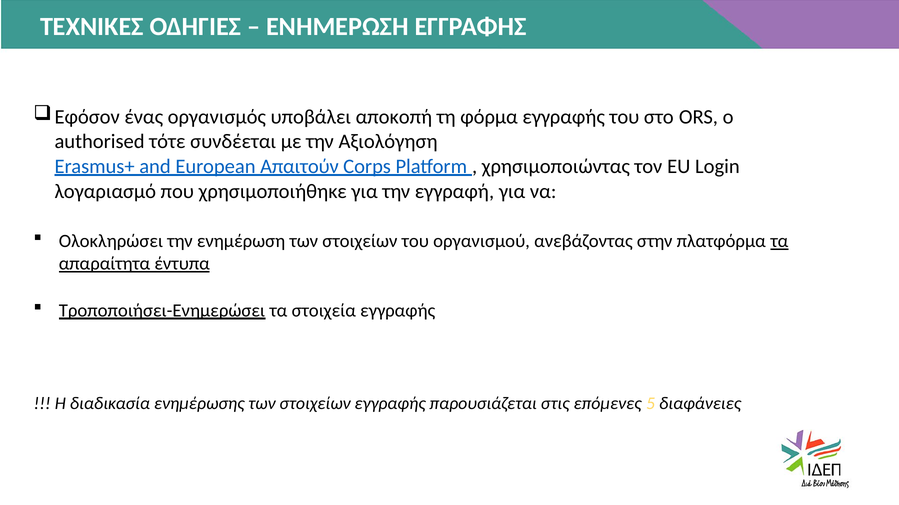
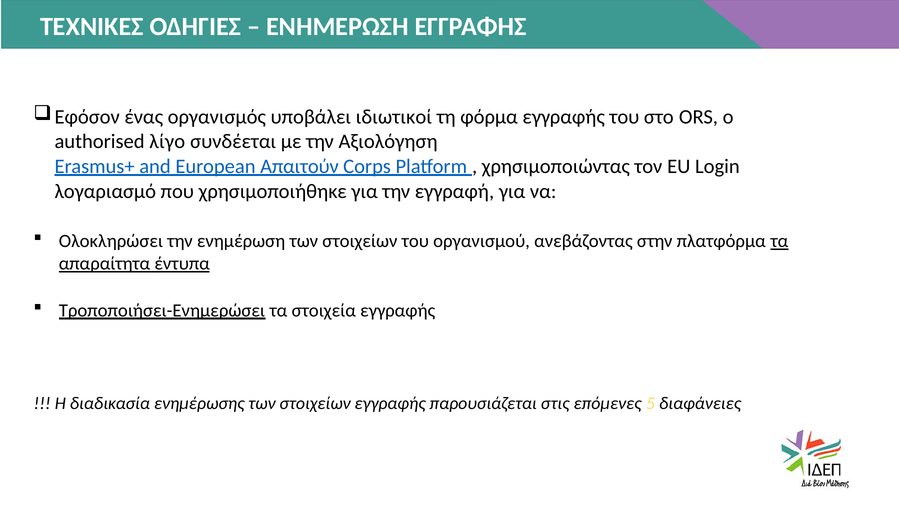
αποκοπή: αποκοπή -> ιδιωτικοί (394, 117)
τότε: τότε -> λίγο (167, 142)
